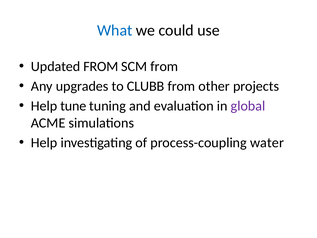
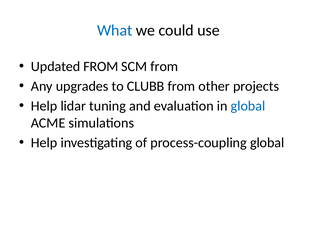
tune: tune -> lidar (73, 106)
global colour: purple -> blue (248, 106)
process-coupling water: water -> global (267, 143)
